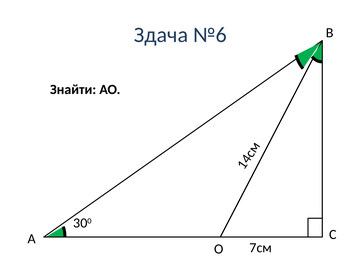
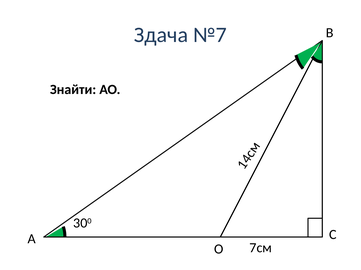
№6: №6 -> №7 (210, 35)
